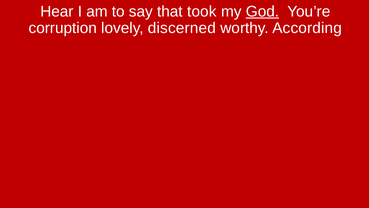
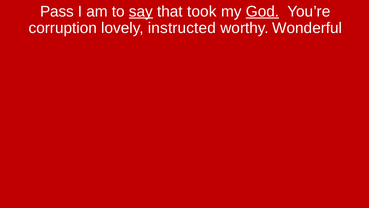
Hear: Hear -> Pass (57, 11)
say underline: none -> present (141, 11)
discerned: discerned -> instructed (182, 28)
According: According -> Wonderful (307, 28)
